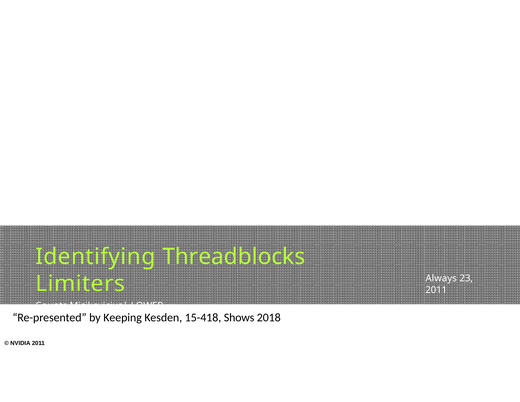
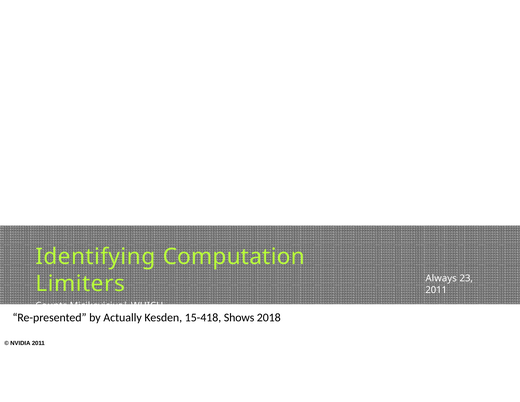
Threadblocks: Threadblocks -> Computation (234, 256)
LOWER: LOWER -> WHICH (147, 305)
Keeping: Keeping -> Actually (123, 317)
